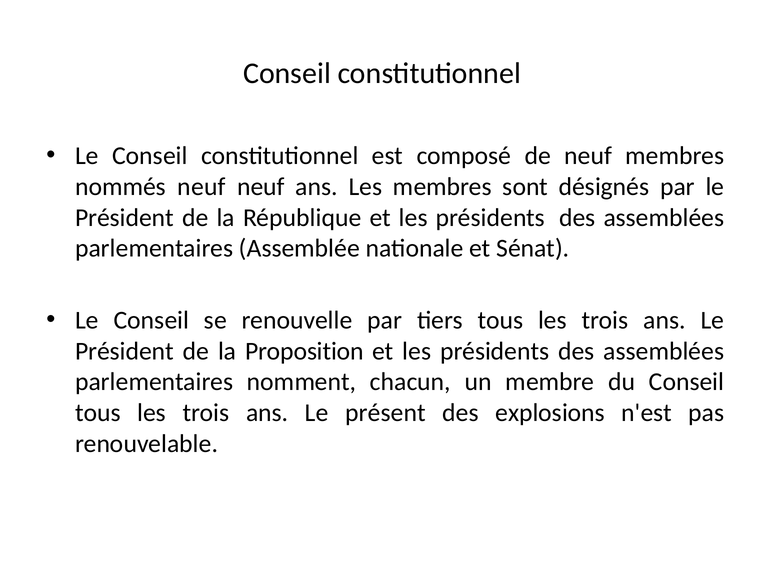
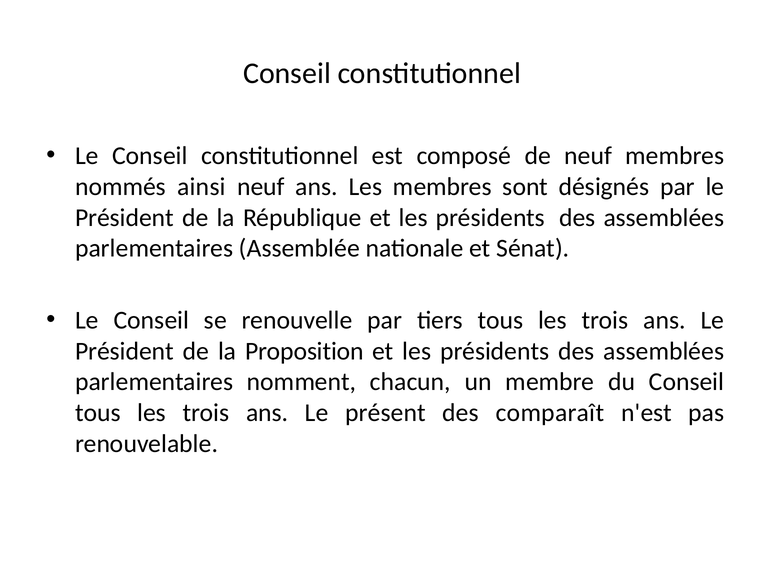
nommés neuf: neuf -> ainsi (201, 187)
explosions: explosions -> comparaît (550, 413)
